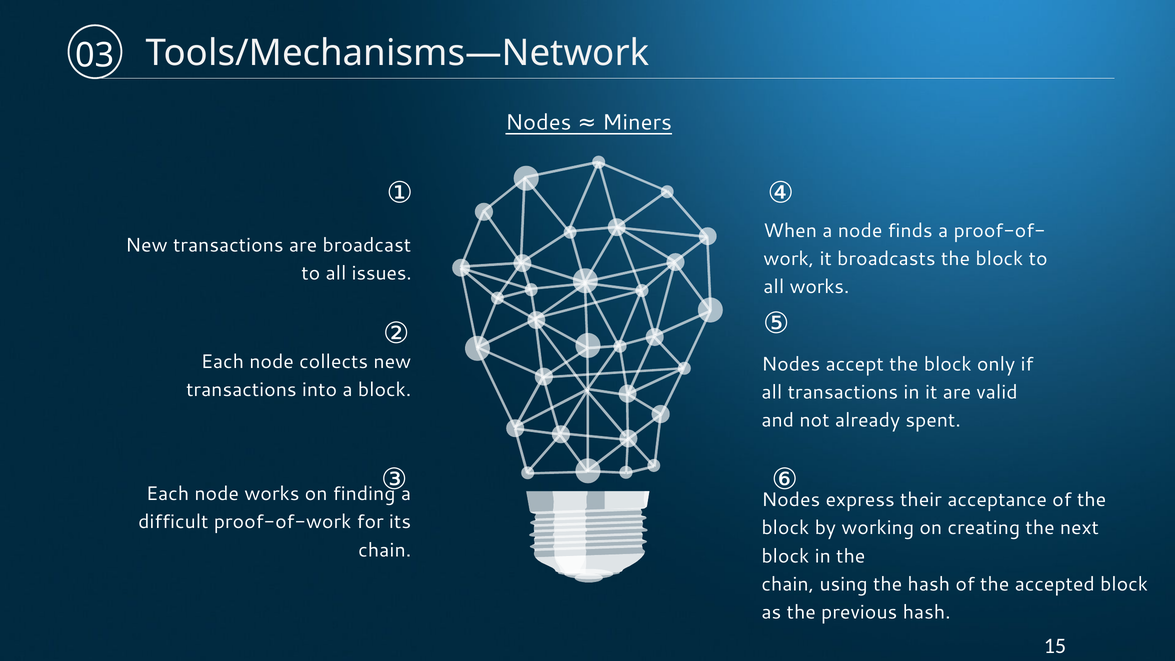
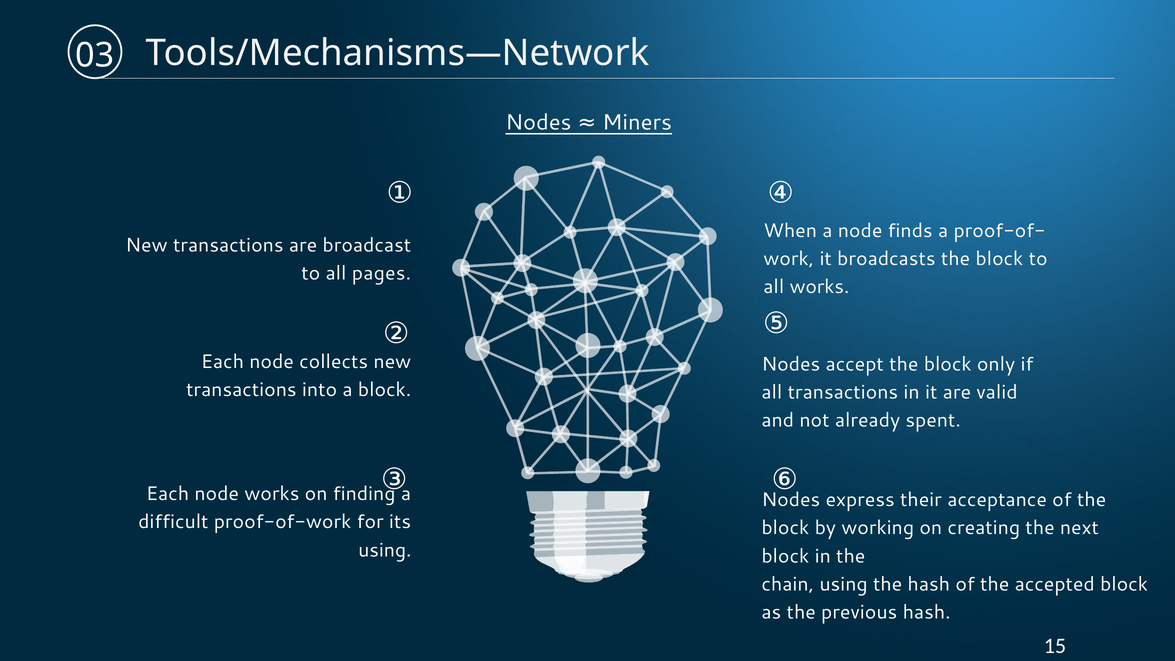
issues: issues -> pages (381, 273)
chain: chain -> using (385, 550)
